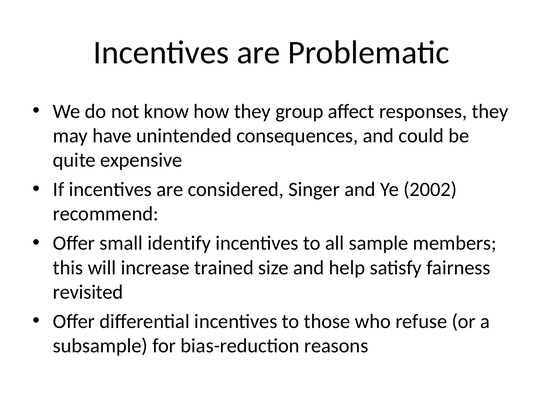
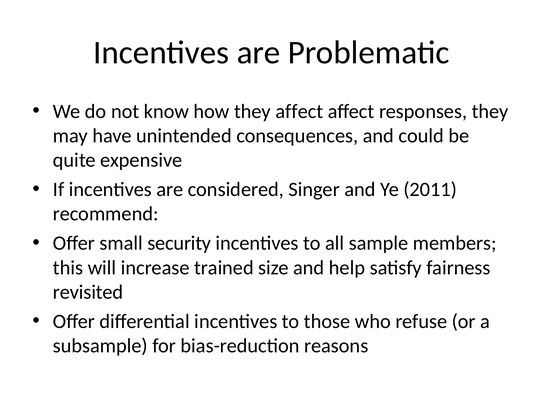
they group: group -> affect (299, 111)
2002: 2002 -> 2011 (430, 190)
identify: identify -> security (179, 243)
